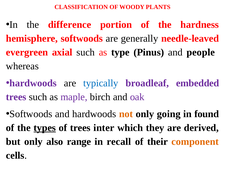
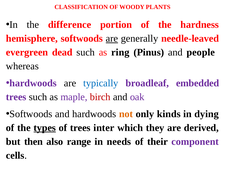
are underline: none -> present (112, 38)
axial: axial -> dead (62, 52)
type: type -> ring (120, 52)
birch colour: black -> red (100, 97)
going: going -> kinds (169, 114)
found: found -> dying (207, 114)
but only: only -> then (34, 141)
recall: recall -> needs (119, 141)
component colour: orange -> purple (195, 141)
